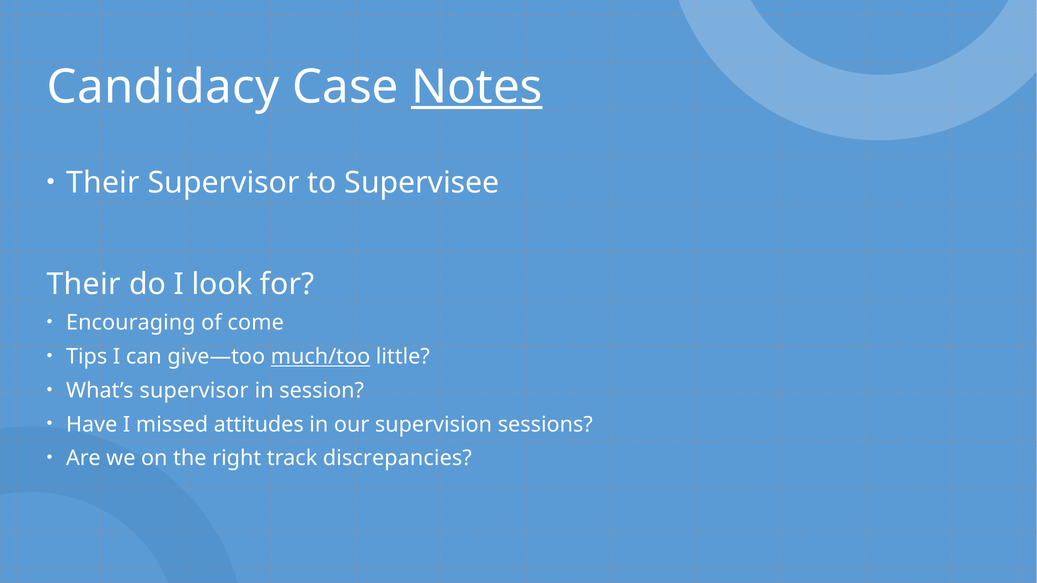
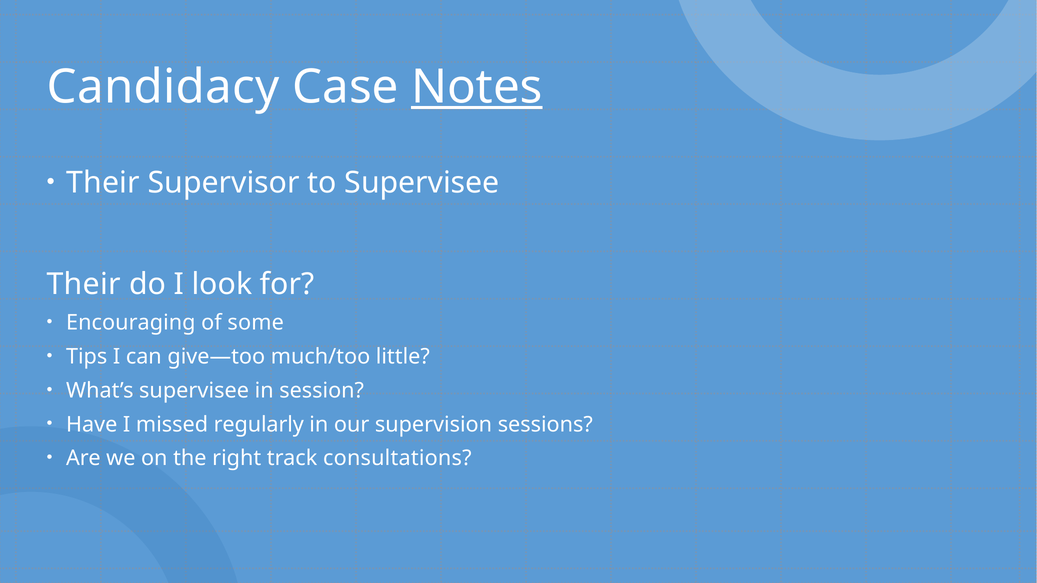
come: come -> some (256, 323)
much/too underline: present -> none (321, 357)
What’s supervisor: supervisor -> supervisee (194, 391)
attitudes: attitudes -> regularly (259, 425)
discrepancies: discrepancies -> consultations (397, 459)
